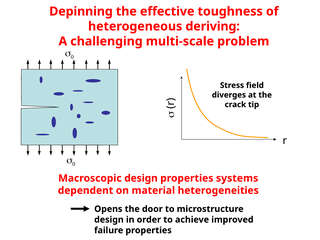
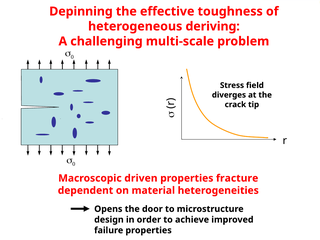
Macroscopic design: design -> driven (141, 178)
systems: systems -> fracture (237, 178)
